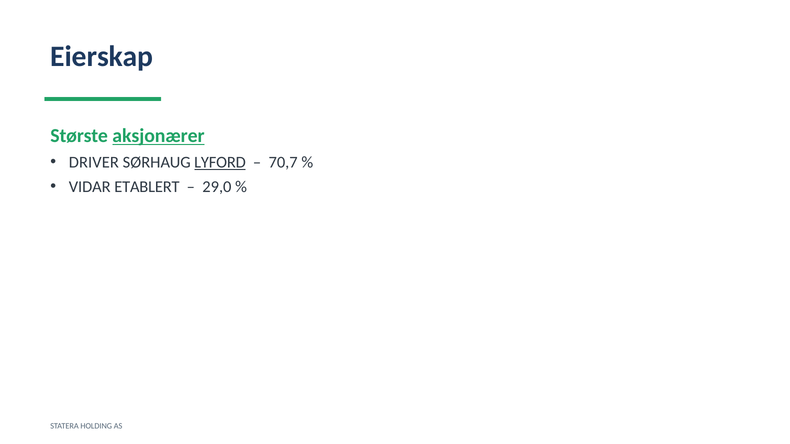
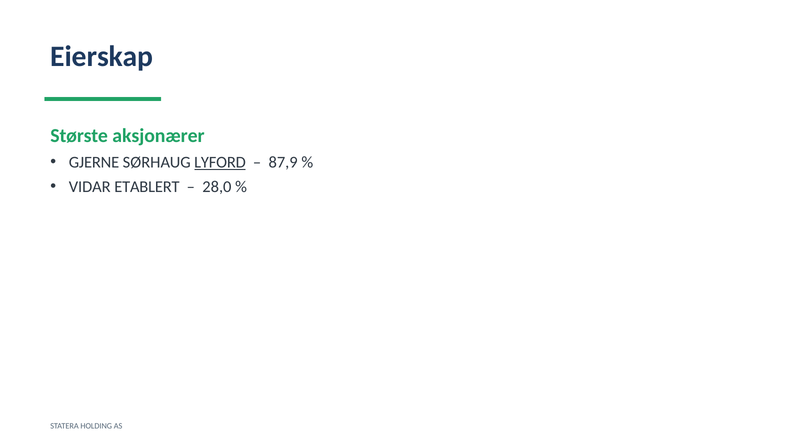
aksjonærer underline: present -> none (158, 136)
DRIVER: DRIVER -> GJERNE (94, 162)
70,7: 70,7 -> 87,9 (283, 162)
29,0: 29,0 -> 28,0 (217, 187)
